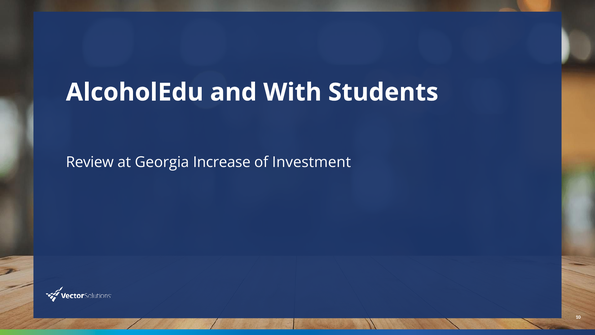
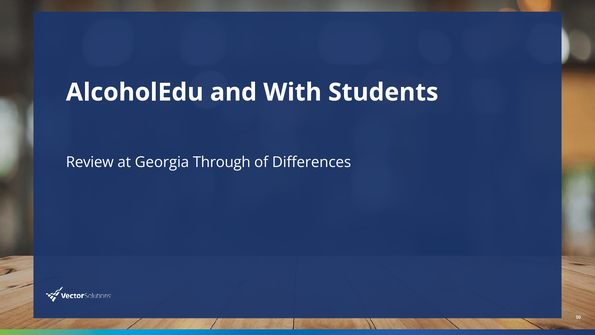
Increase: Increase -> Through (222, 162)
Investment: Investment -> Differences (312, 162)
